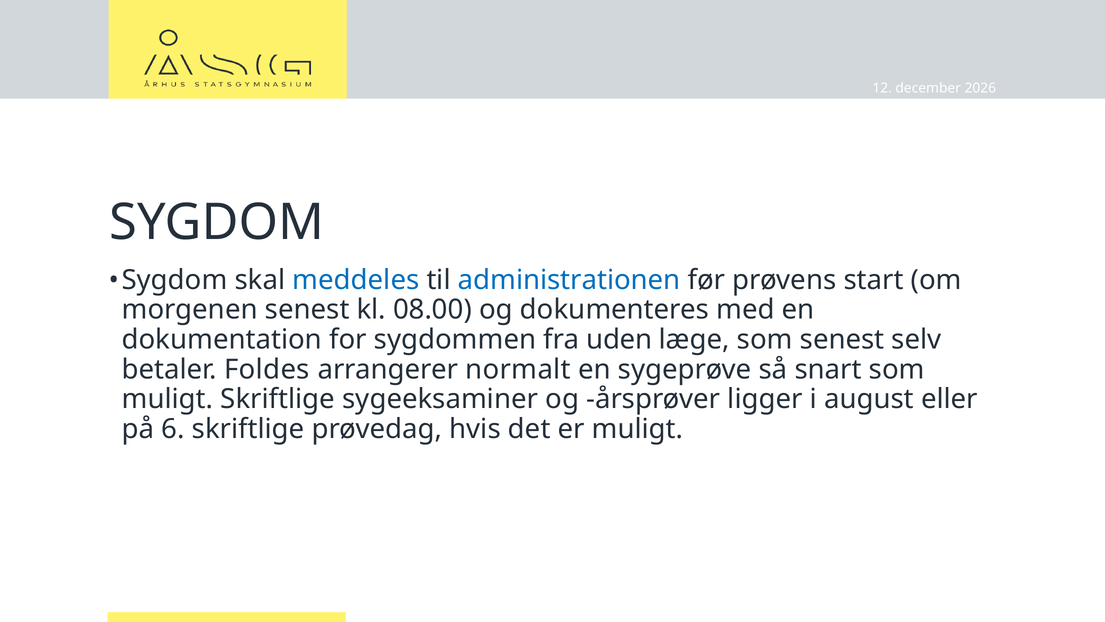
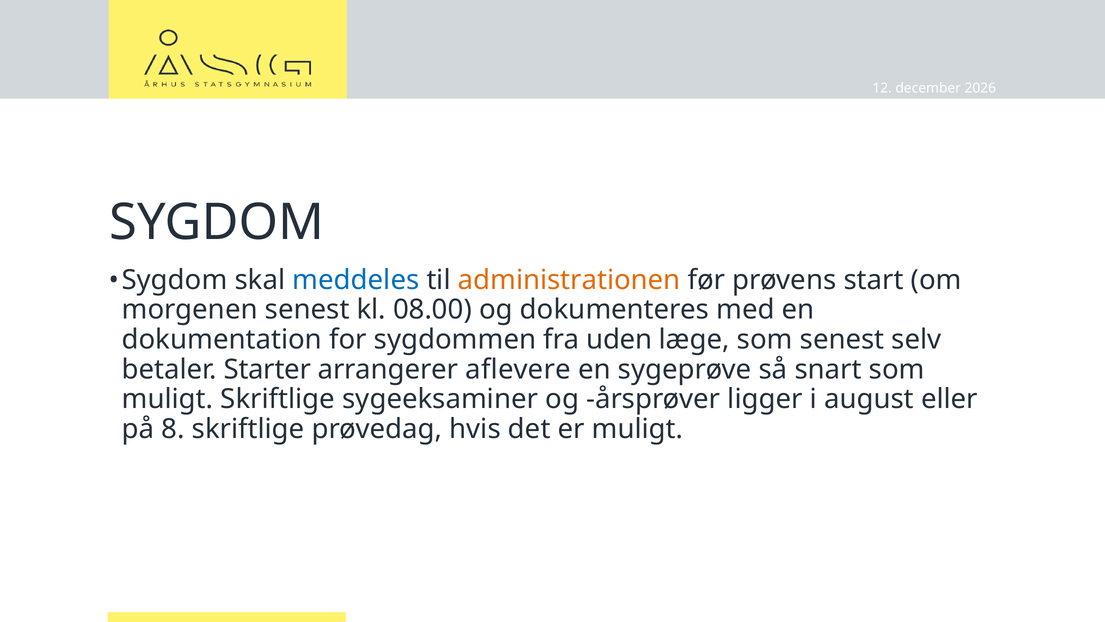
administrationen colour: blue -> orange (569, 280)
Foldes: Foldes -> Starter (267, 369)
normalt: normalt -> aflevere (518, 369)
6: 6 -> 8 (173, 429)
